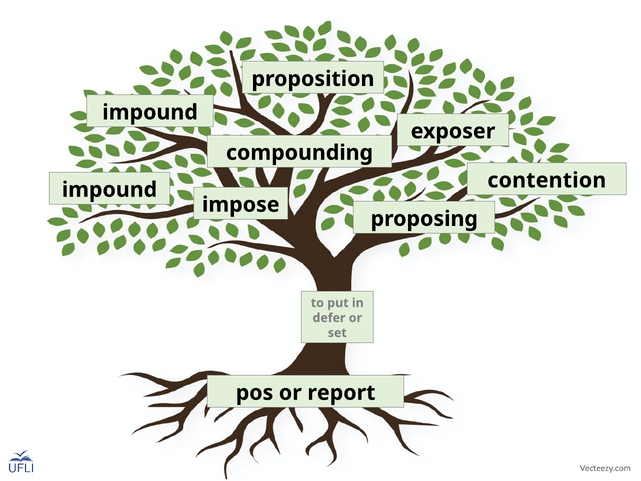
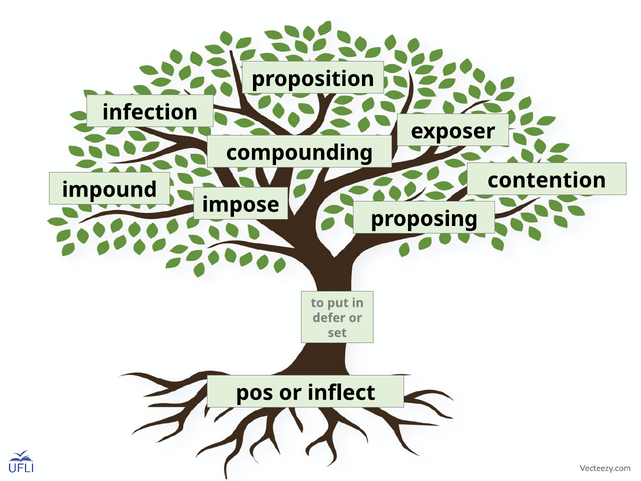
impound: impound -> infection (150, 112)
report: report -> inflect (341, 393)
